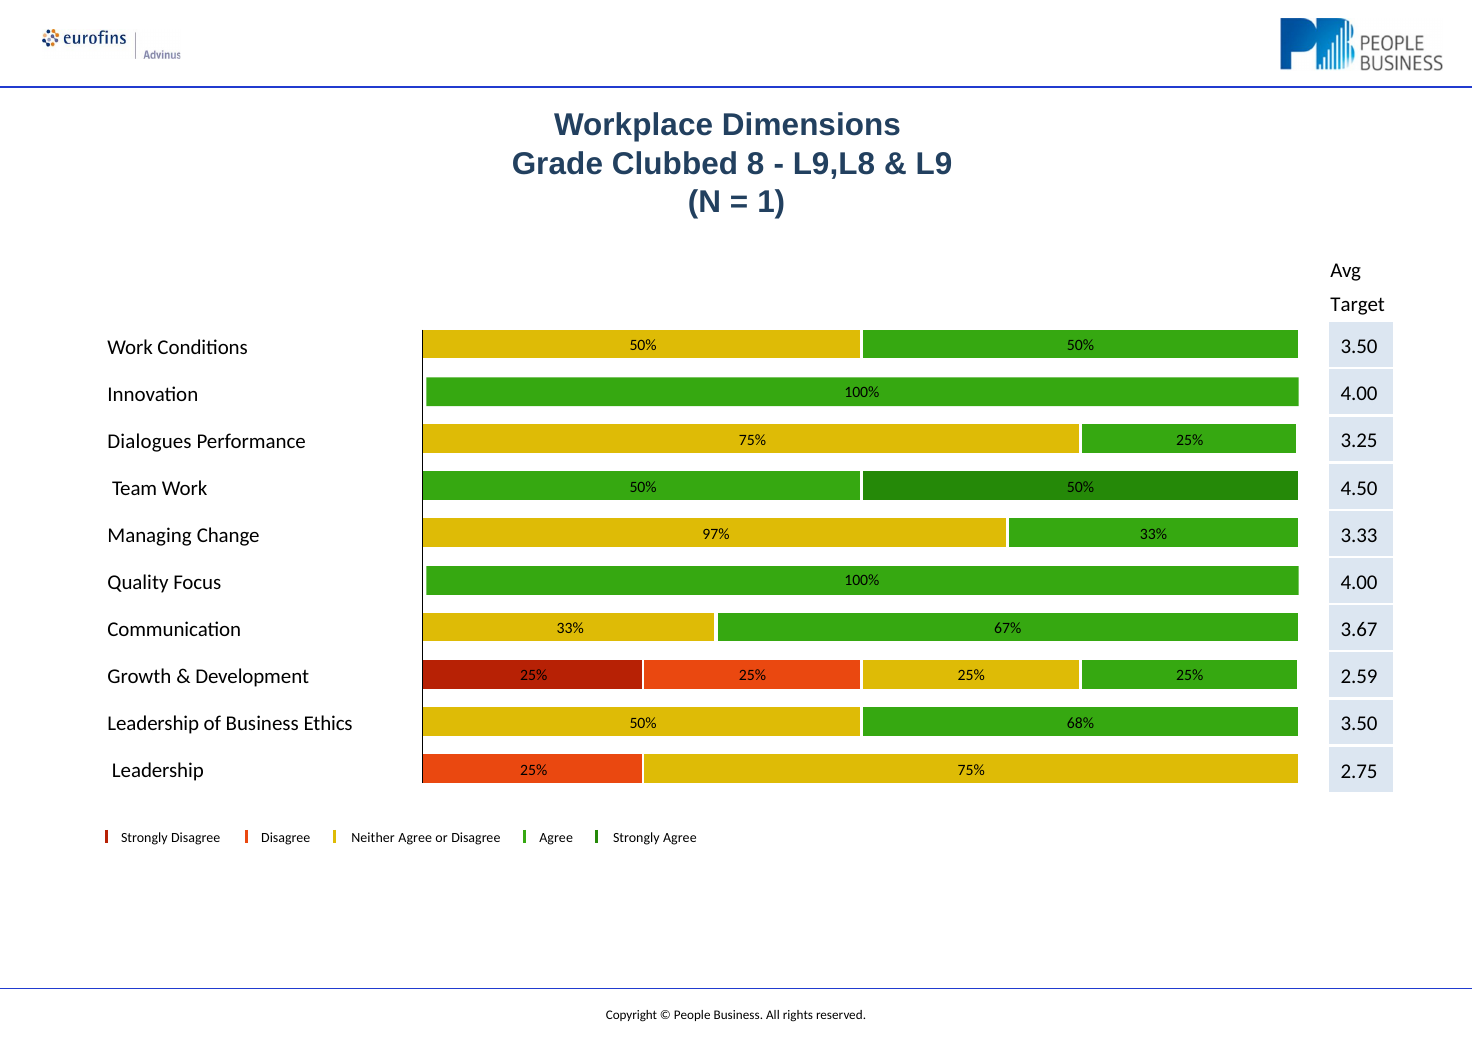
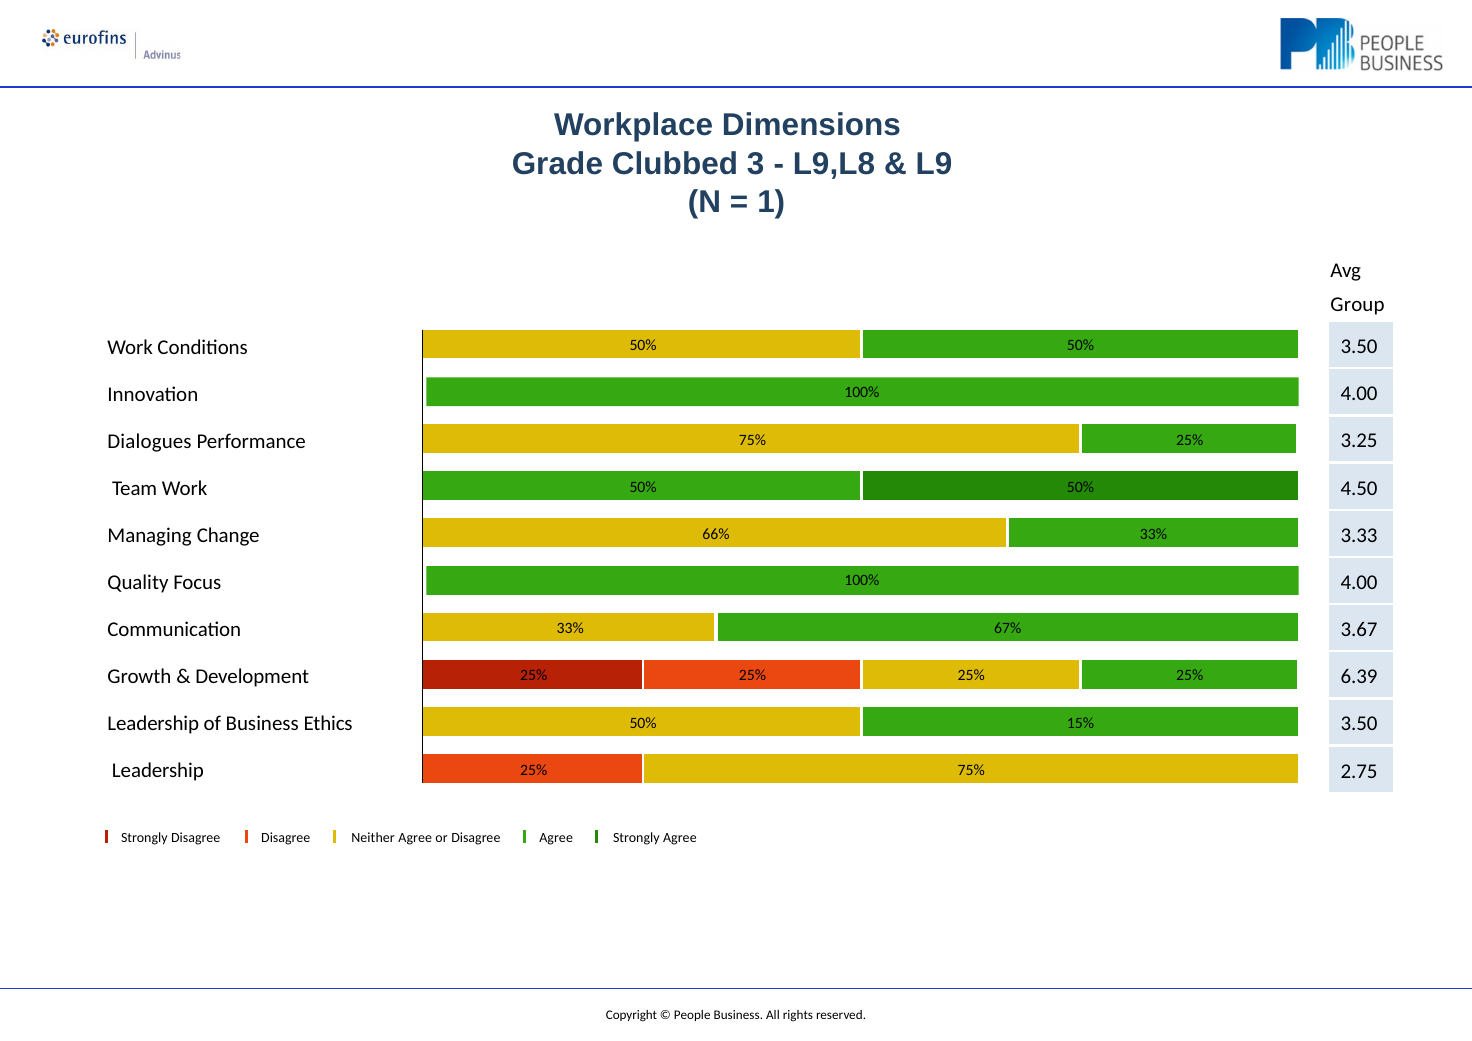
8: 8 -> 3 (756, 164)
Target: Target -> Group (1358, 304)
97%: 97% -> 66% (716, 534)
2.59: 2.59 -> 6.39 (1359, 677)
68%: 68% -> 15% (1081, 723)
